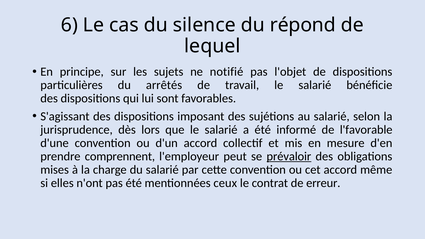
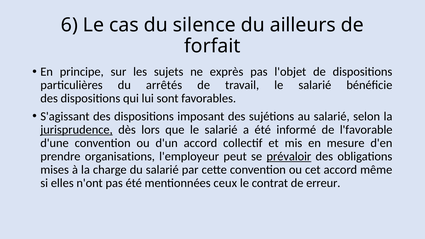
répond: répond -> ailleurs (303, 25)
lequel: lequel -> forfait (212, 46)
notifié: notifié -> exprès (227, 72)
jurisprudence underline: none -> present (77, 130)
comprennent: comprennent -> organisations (120, 156)
